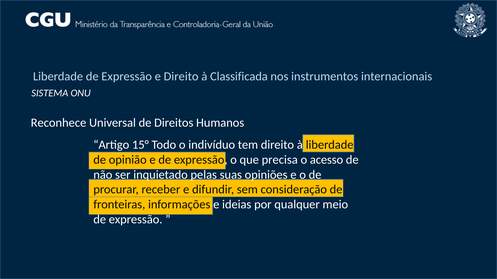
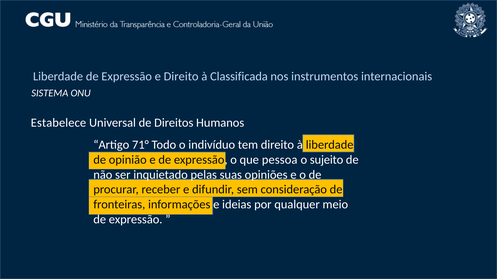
Reconhece: Reconhece -> Estabelece (58, 123)
15°: 15° -> 71° (140, 145)
precisa: precisa -> pessoa (280, 160)
acesso: acesso -> sujeito (327, 160)
